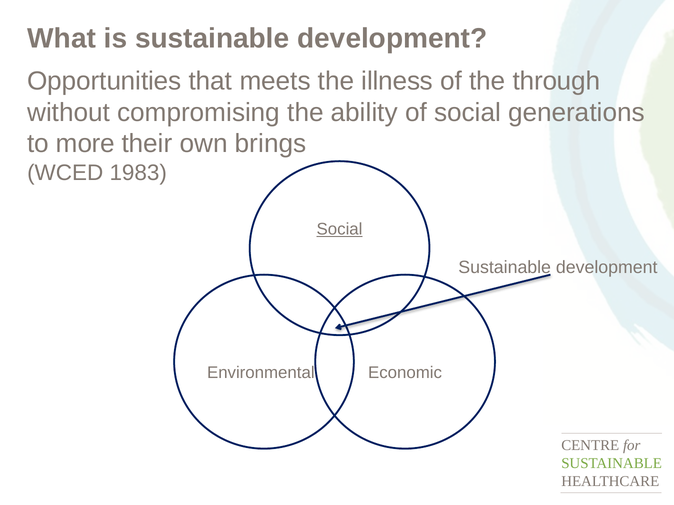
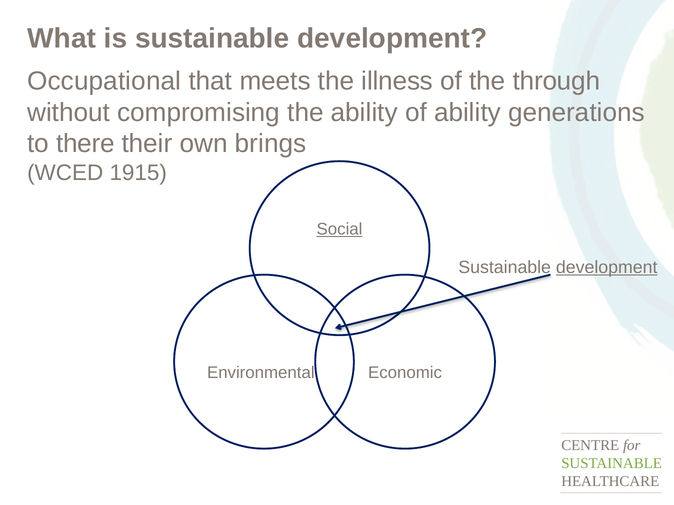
Opportunities: Opportunities -> Occupational (104, 81)
of social: social -> ability (467, 112)
more: more -> there (85, 144)
1983: 1983 -> 1915 (138, 173)
development underline: none -> present (607, 268)
